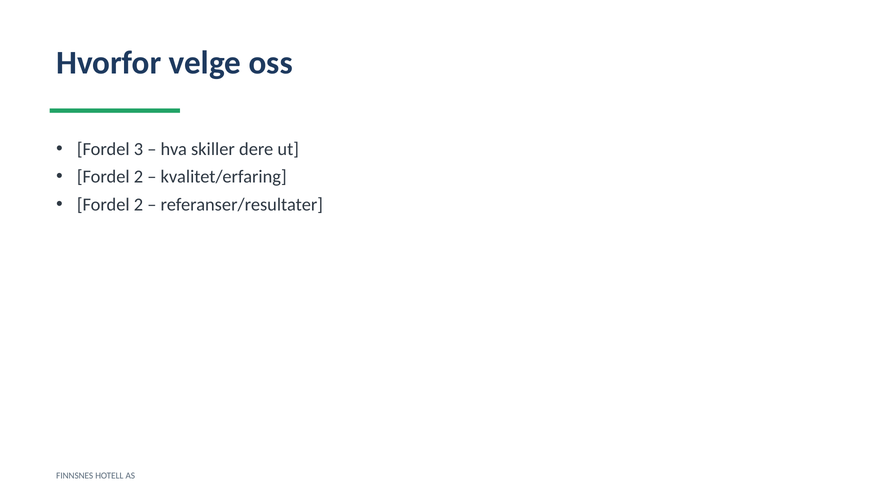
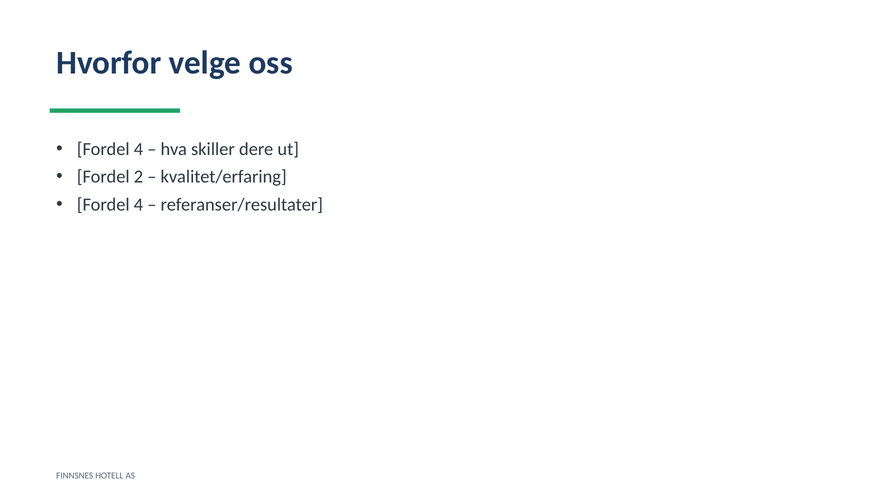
3: 3 -> 4 (138, 150)
2: 2 -> 4 (138, 205)
